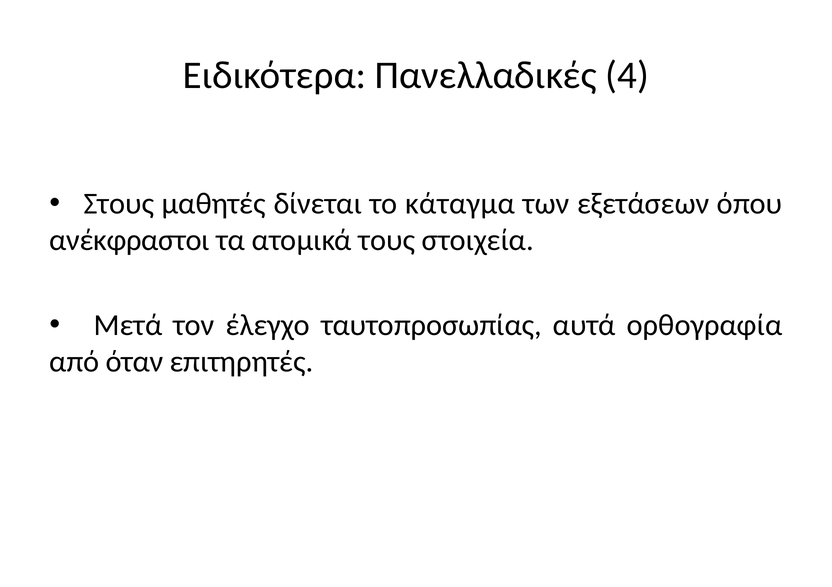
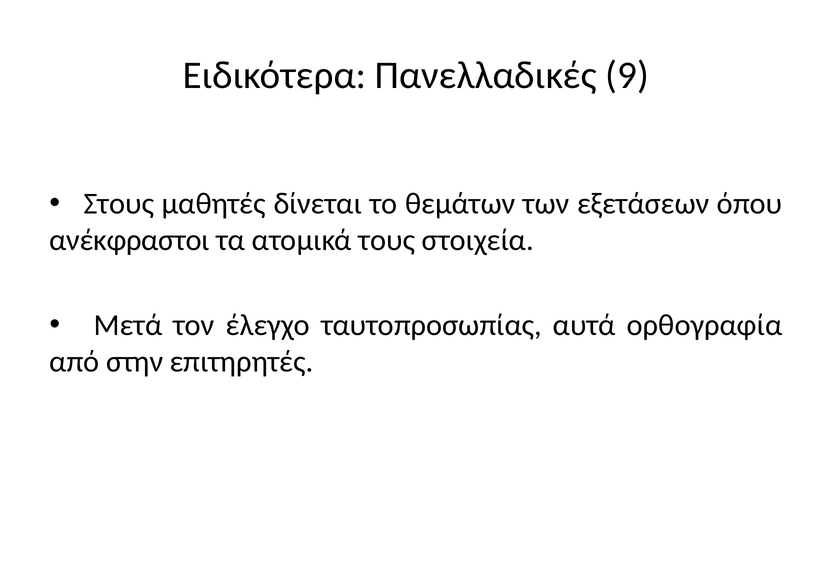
4: 4 -> 9 (627, 75)
κάταγμα: κάταγμα -> θεμάτων (460, 204)
όταν: όταν -> στην (135, 362)
